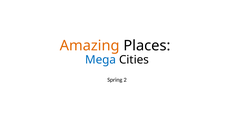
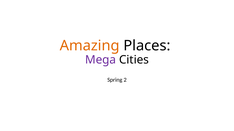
Mega colour: blue -> purple (101, 60)
